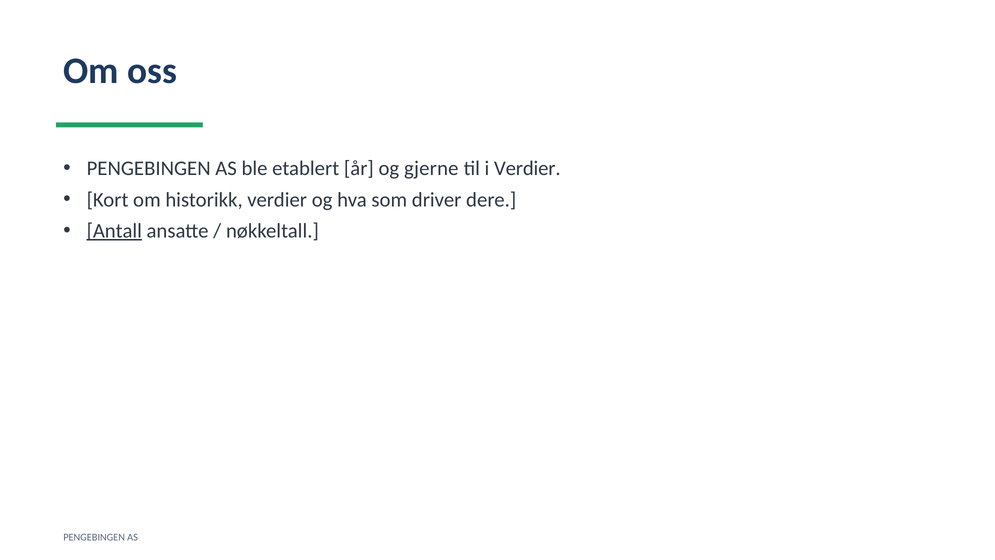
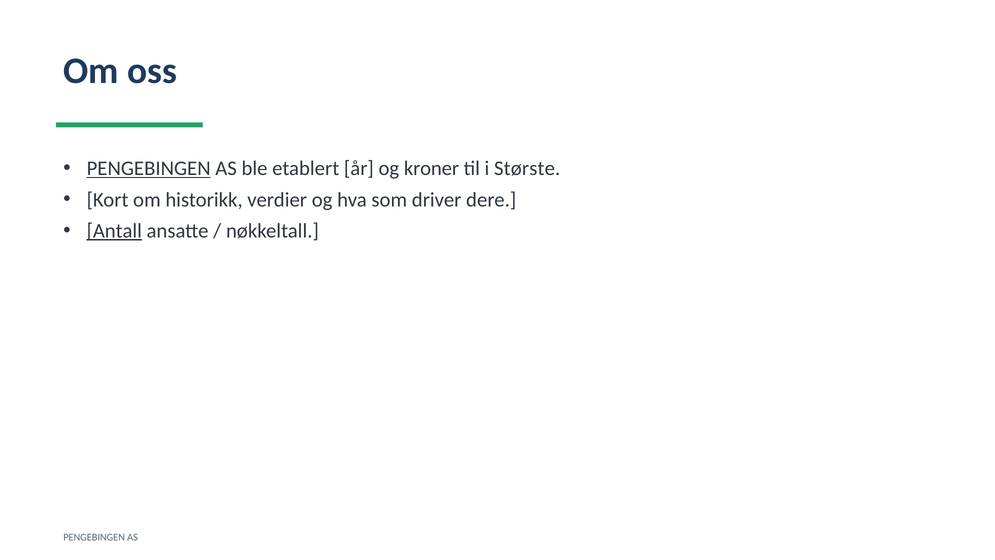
PENGEBINGEN underline: none -> present (149, 169)
gjerne: gjerne -> kroner (431, 169)
i Verdier: Verdier -> Største (527, 169)
